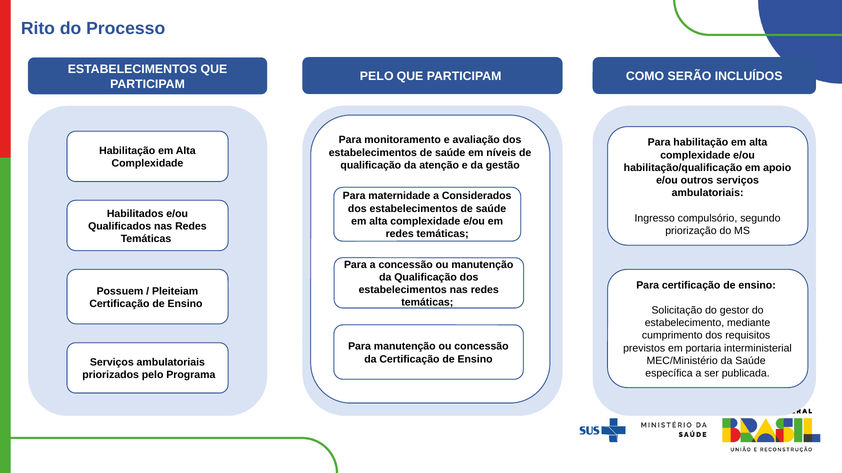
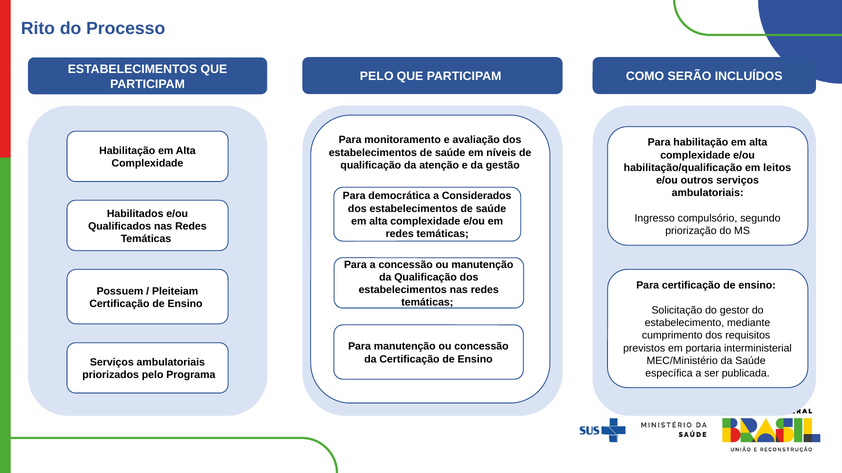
apoio: apoio -> leitos (777, 168)
maternidade: maternidade -> democrática (399, 196)
